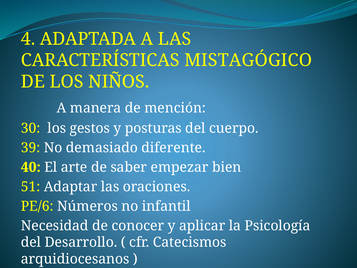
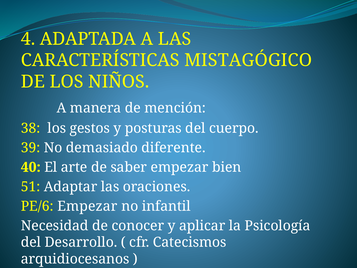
30: 30 -> 38 (31, 128)
PE/6 Números: Números -> Empezar (87, 206)
